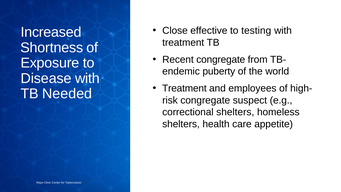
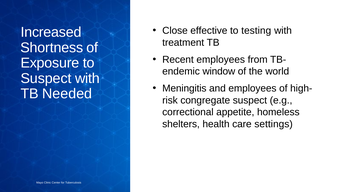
Recent congregate: congregate -> employees (221, 59)
puberty: puberty -> window (219, 71)
Disease: Disease -> Suspect (46, 78)
Treatment: Treatment -> Meningitis (184, 88)
correctional shelters: shelters -> appetite (235, 112)
appetite: appetite -> settings (274, 124)
